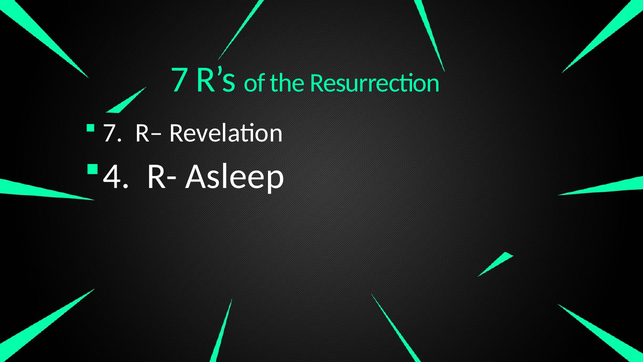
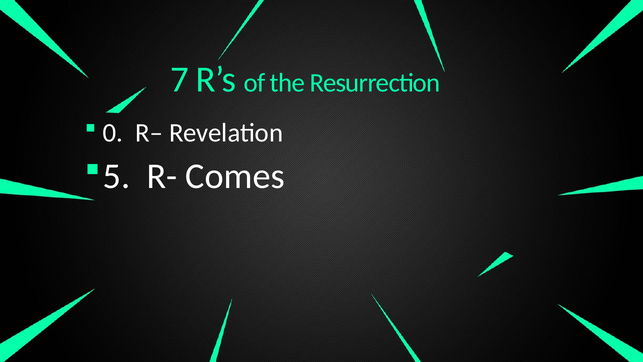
7: 7 -> 0 (113, 133)
4: 4 -> 5 (117, 176)
Asleep: Asleep -> Comes (235, 176)
